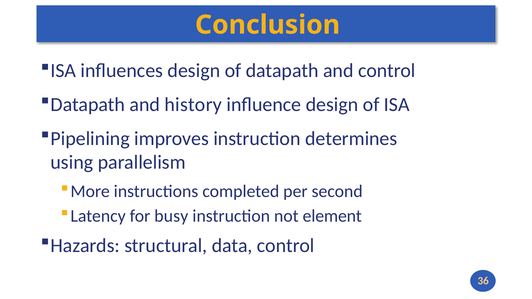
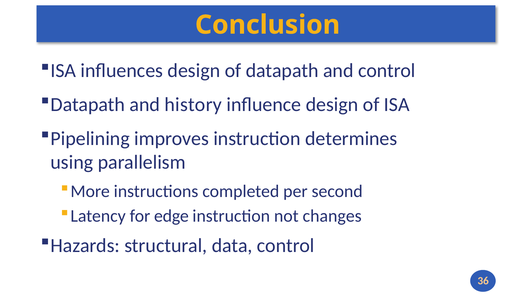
busy: busy -> edge (171, 216)
element: element -> changes (332, 216)
